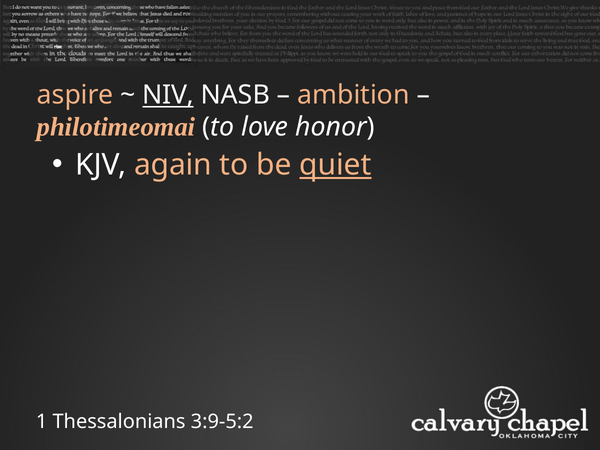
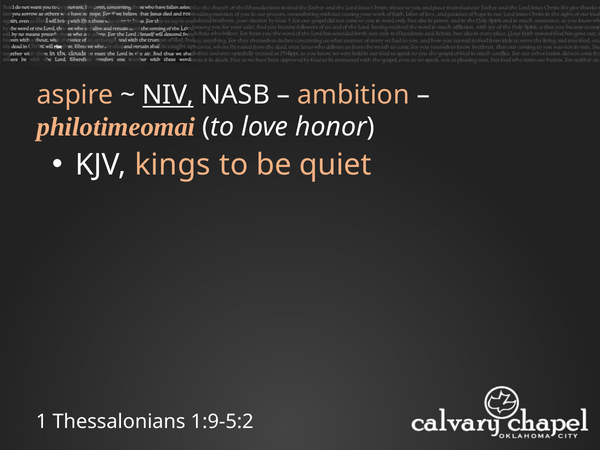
again: again -> kings (173, 165)
quiet underline: present -> none (335, 165)
3:9-5:2: 3:9-5:2 -> 1:9-5:2 (222, 422)
